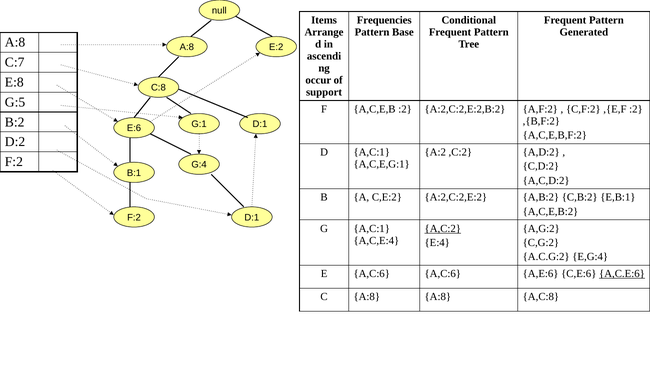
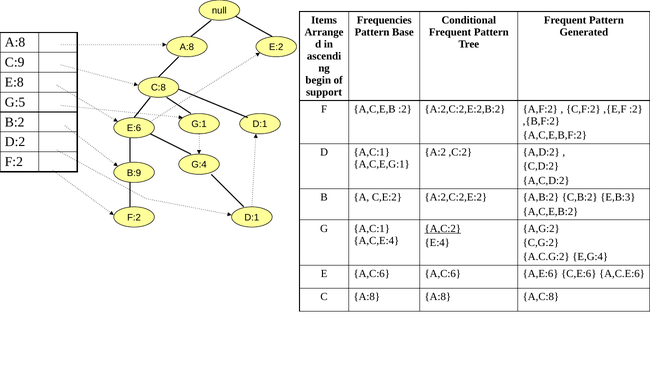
C:7: C:7 -> C:9 (15, 62)
occur: occur -> begin (318, 80)
B:1: B:1 -> B:9 (134, 173)
E,B:1: E,B:1 -> E,B:3 (618, 198)
A,C.E:6 underline: present -> none (622, 274)
